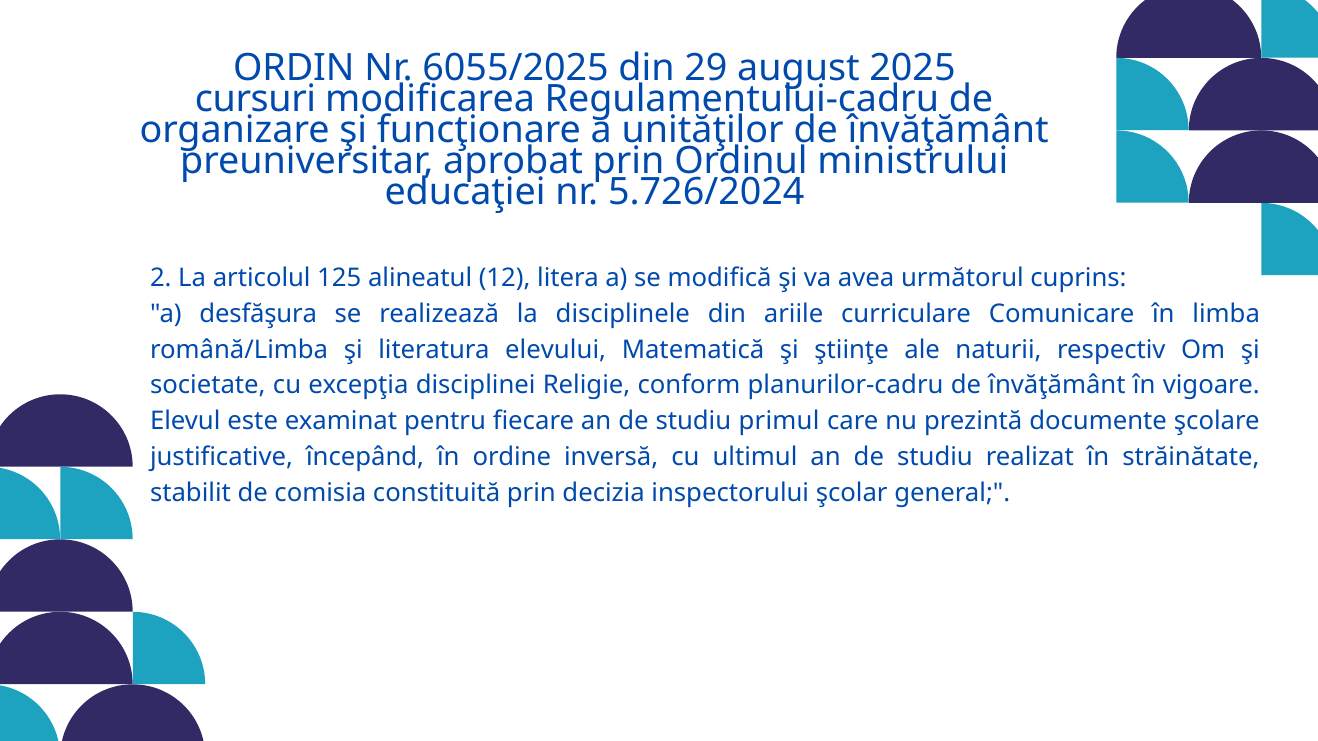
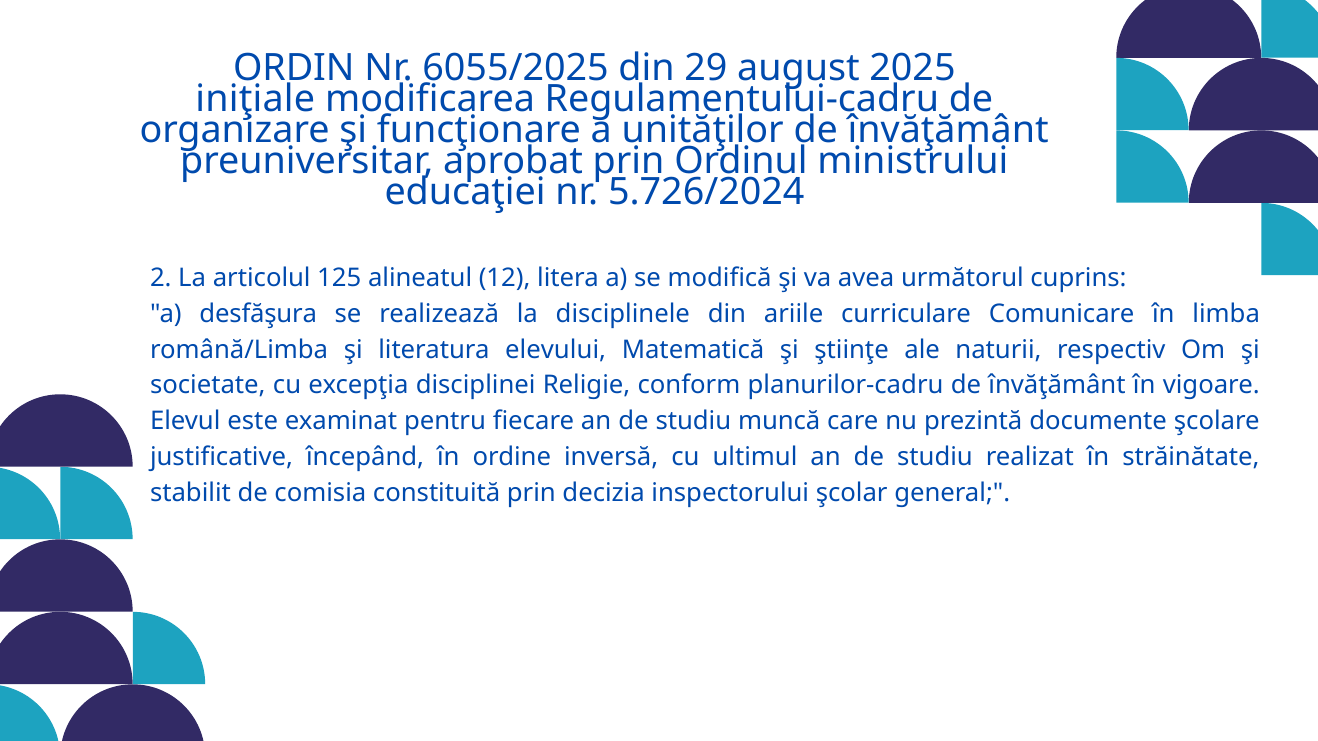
cursuri: cursuri -> iniţiale (255, 99)
primul: primul -> muncă (779, 422)
